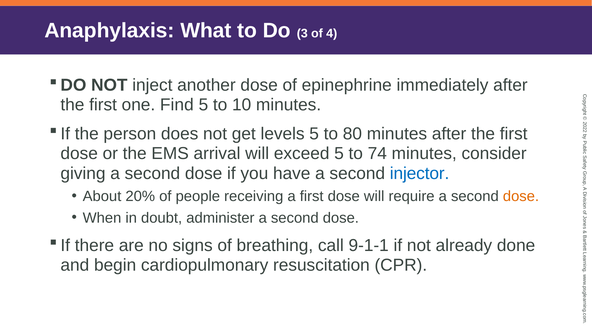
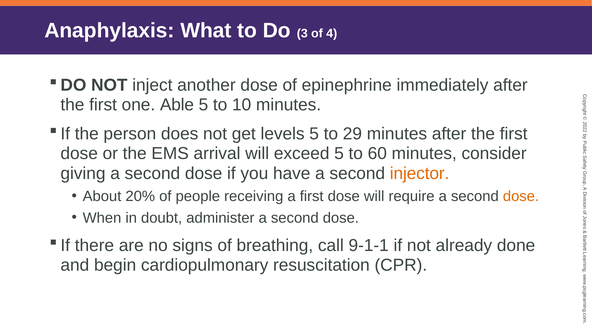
Find: Find -> Able (177, 105)
80: 80 -> 29 (352, 134)
74: 74 -> 60 (377, 154)
injector colour: blue -> orange (420, 173)
